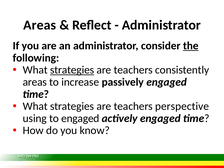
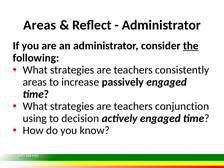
strategies underline: present -> none (72, 70)
perspective: perspective -> conjunction (182, 106)
to engaged: engaged -> decision (80, 118)
